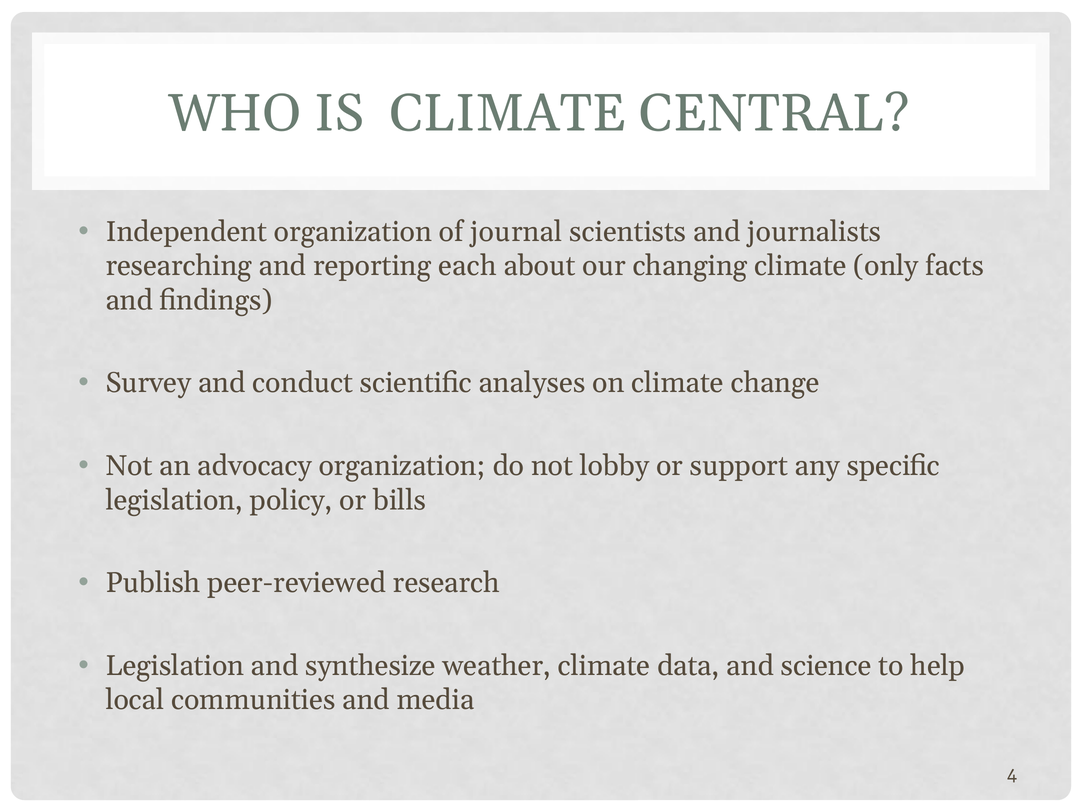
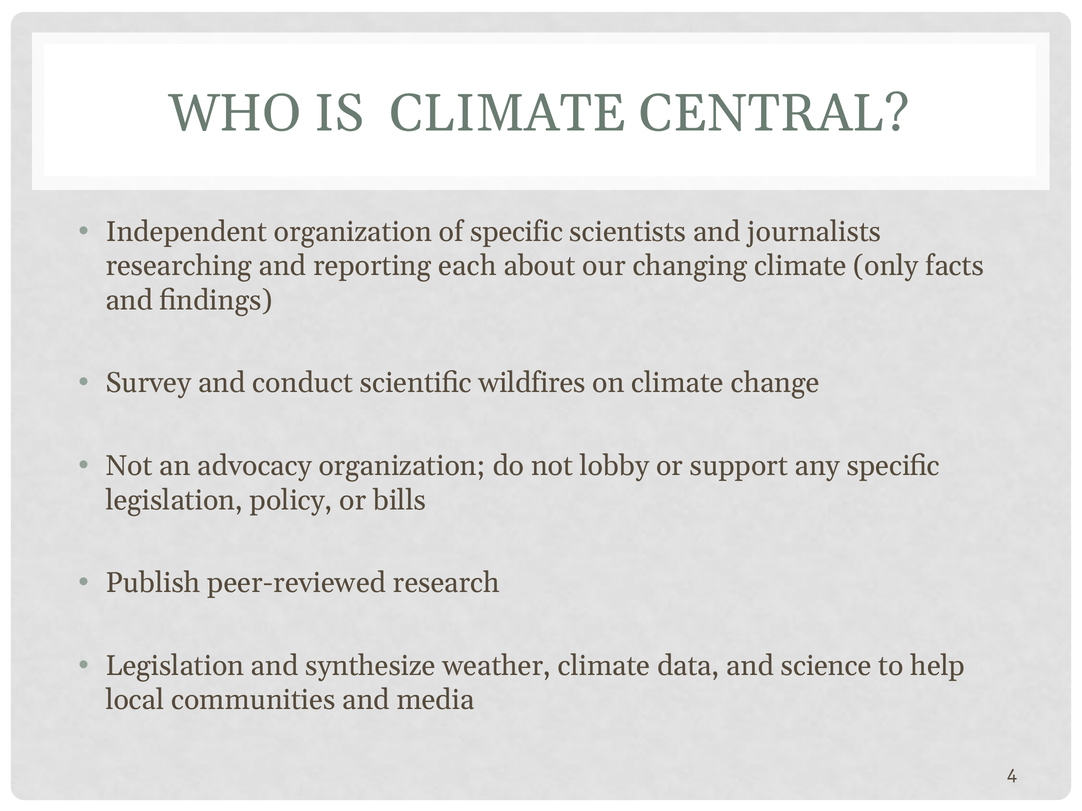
of journal: journal -> specific (517, 232)
analyses: analyses -> wildfires (532, 383)
